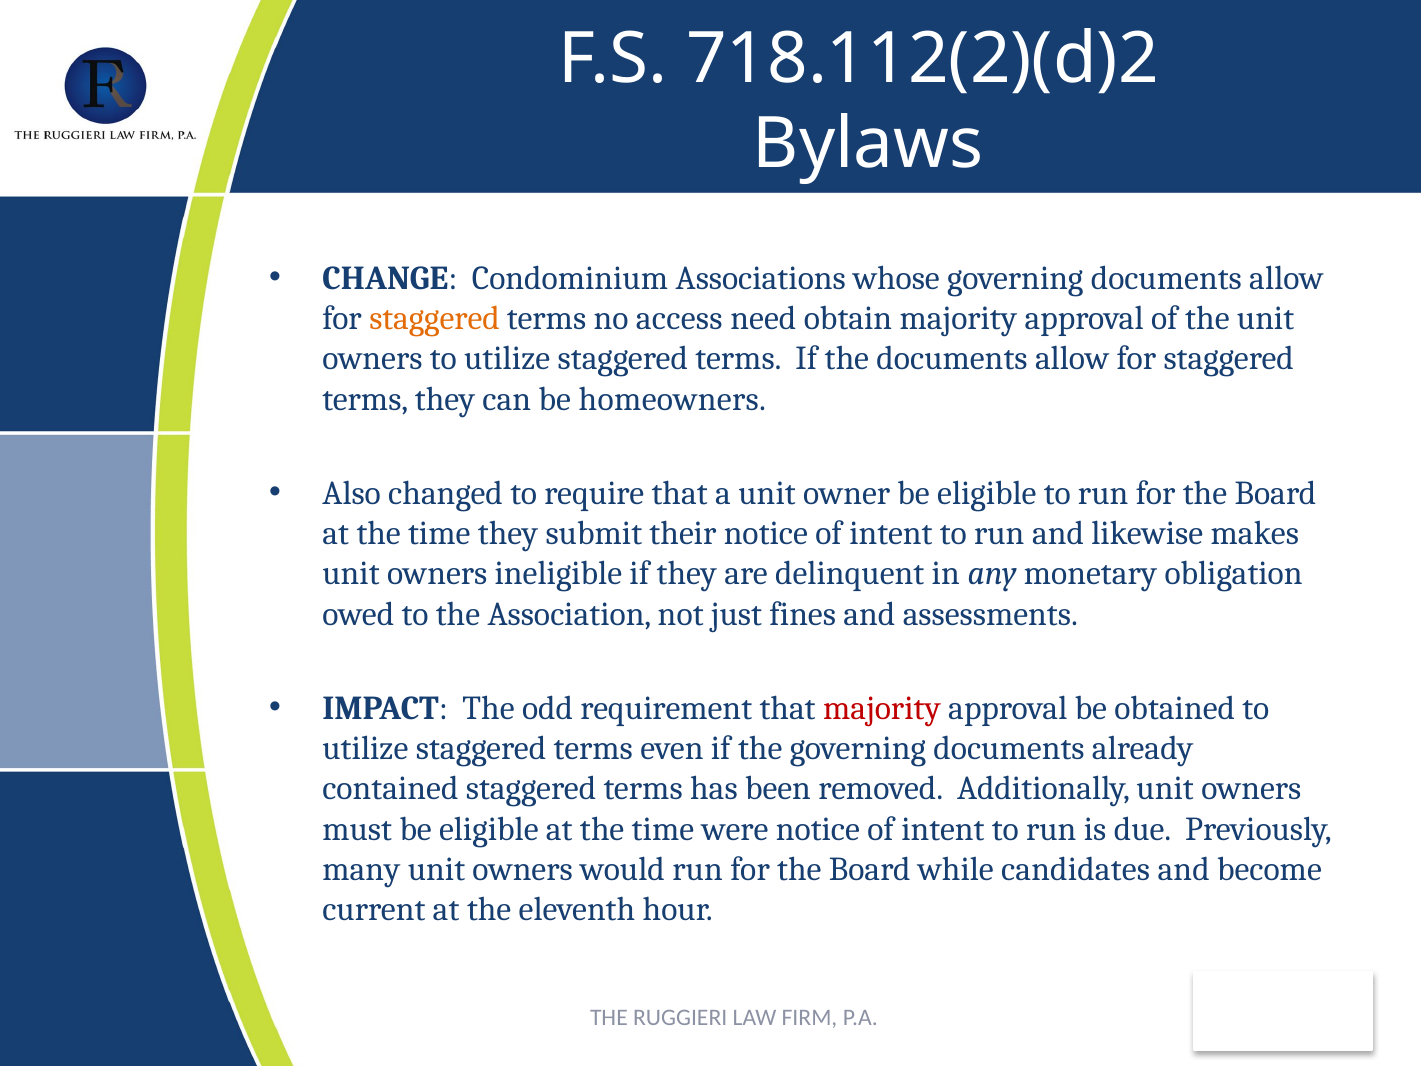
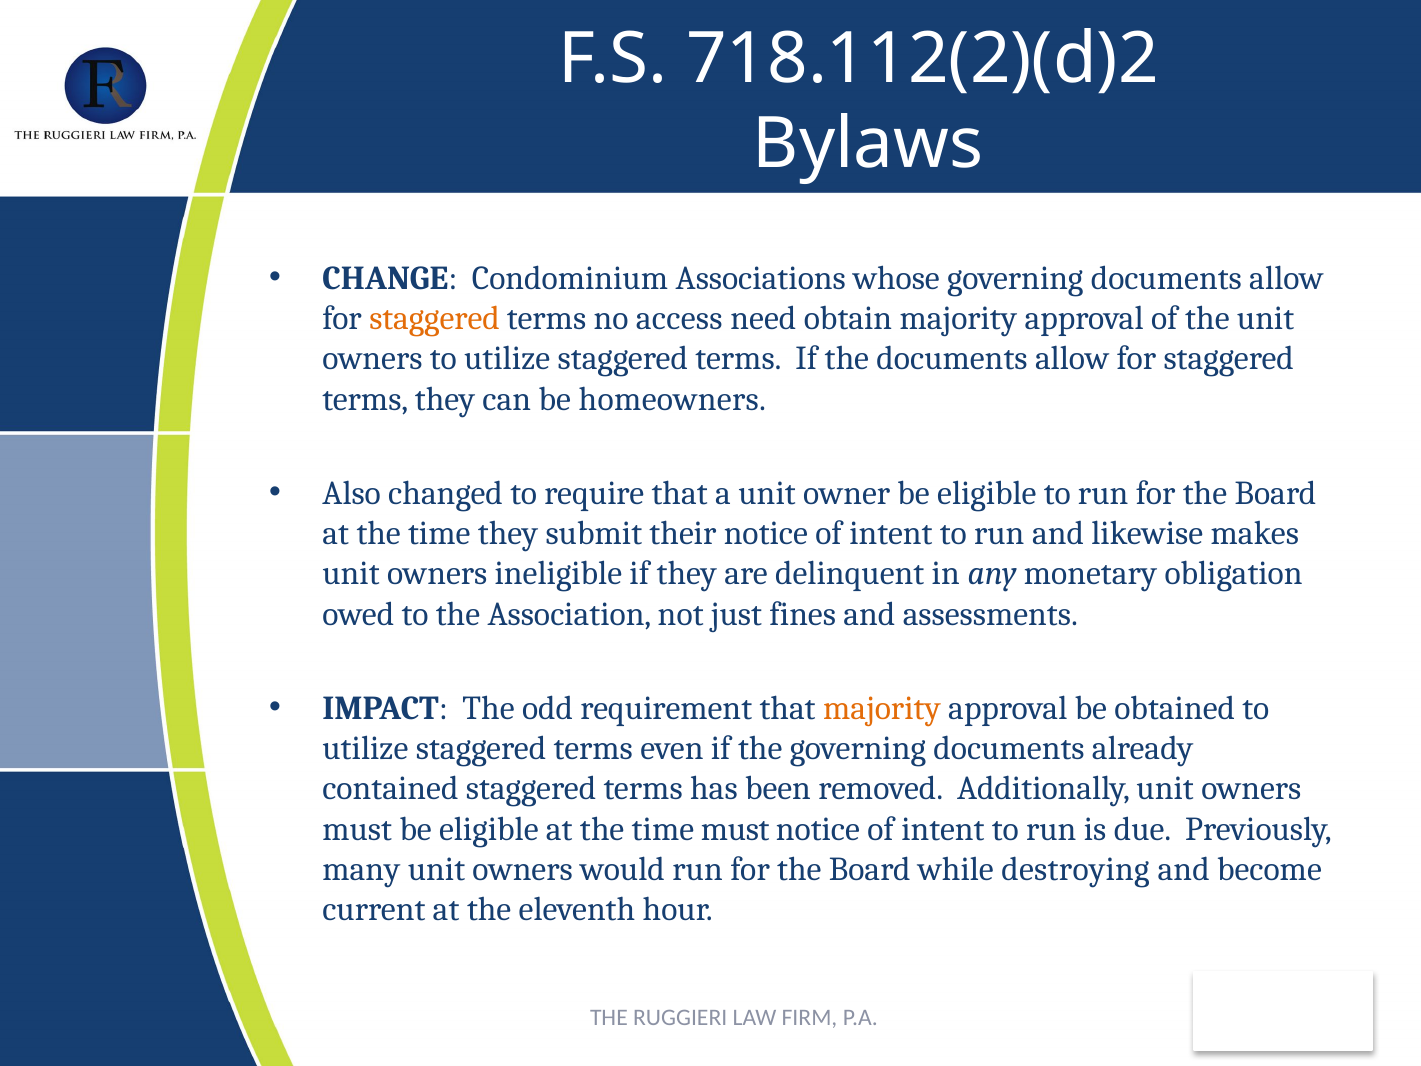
majority colour: red -> orange (882, 708)
time were: were -> must (735, 829)
candidates: candidates -> destroying (1075, 869)
